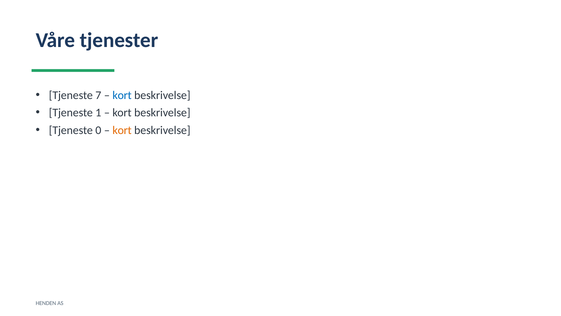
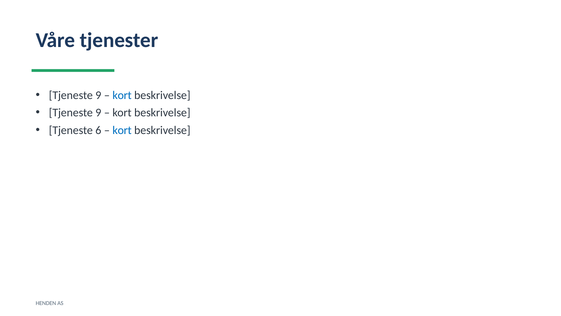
7: 7 -> 9 (98, 95)
1: 1 -> 9 (98, 113)
0: 0 -> 6 (98, 130)
kort colour: orange -> blue (122, 130)
